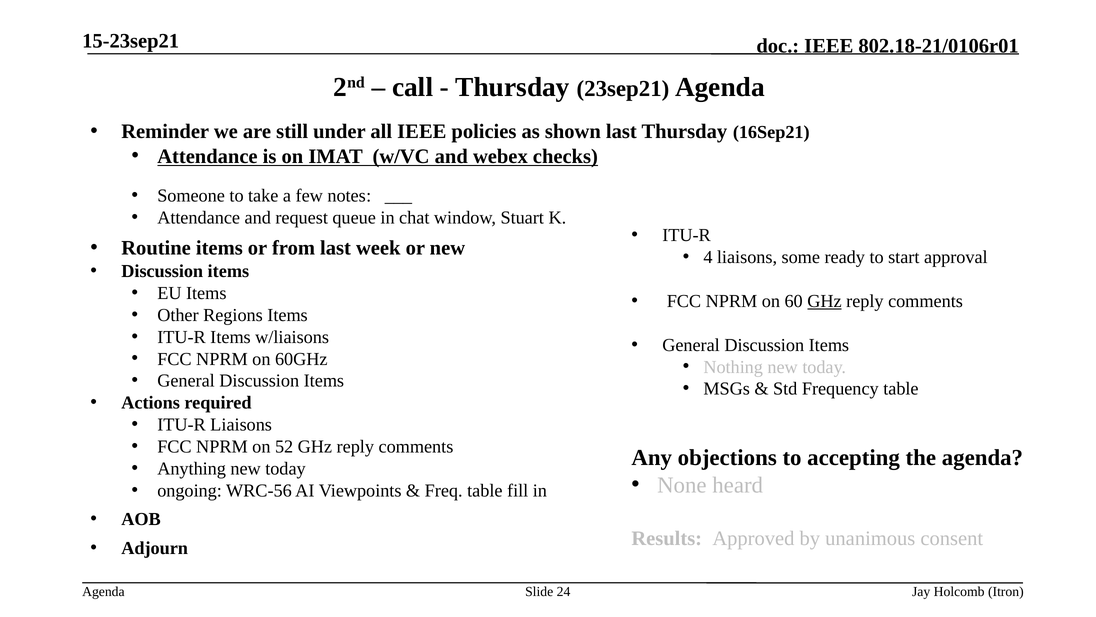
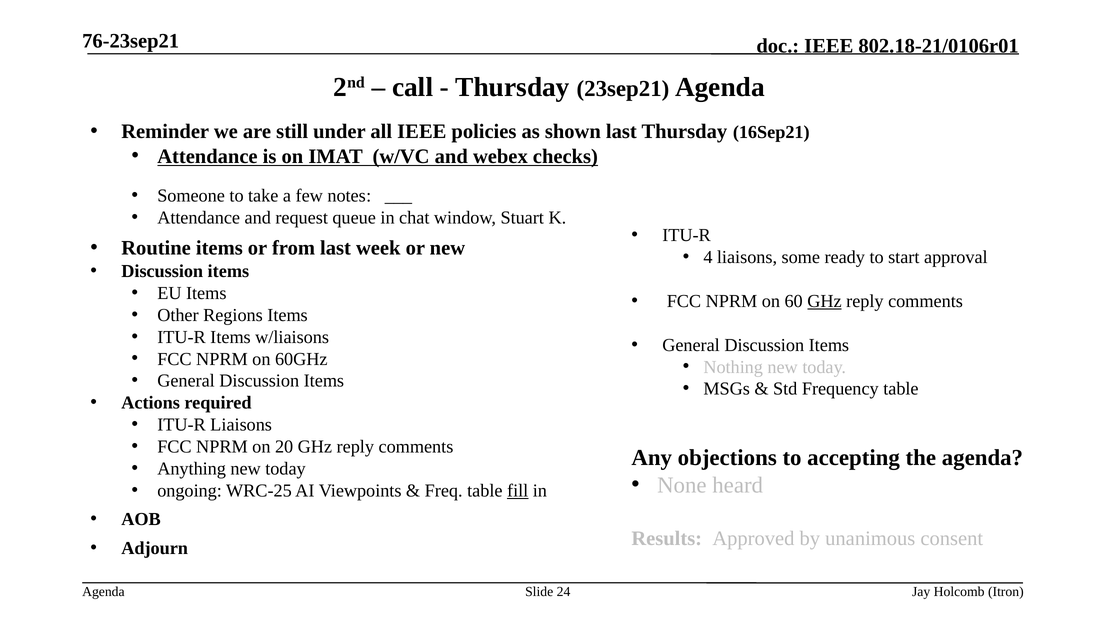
15-23sep21: 15-23sep21 -> 76-23sep21 (131, 41)
52: 52 -> 20 (284, 446)
WRC-56: WRC-56 -> WRC-25 (259, 490)
fill underline: none -> present (518, 490)
